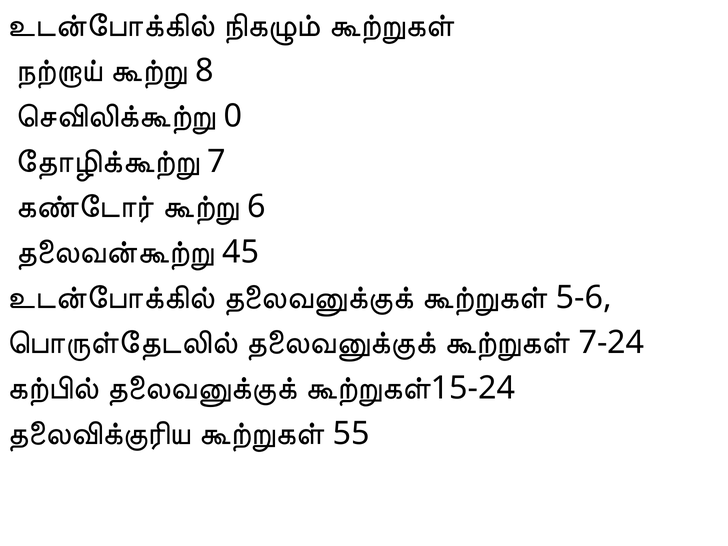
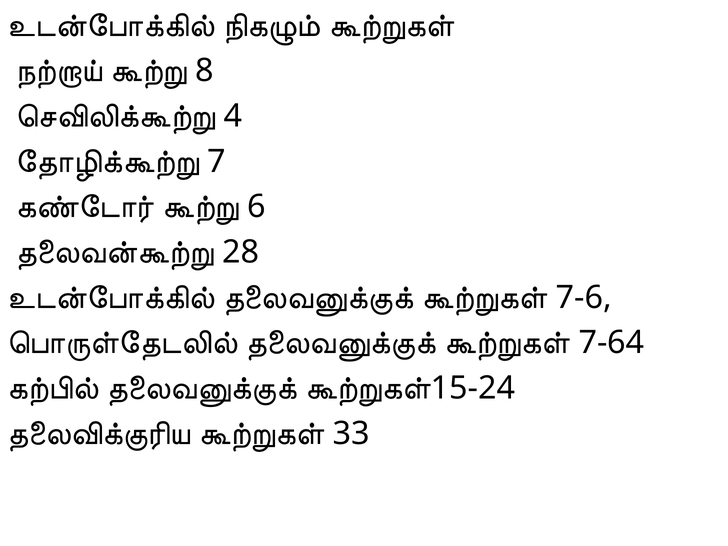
0: 0 -> 4 (233, 116)
45: 45 -> 28 (241, 252)
5-6: 5-6 -> 7-6 (584, 297)
7-24: 7-24 -> 7-64 (611, 343)
55: 55 -> 33 (351, 433)
